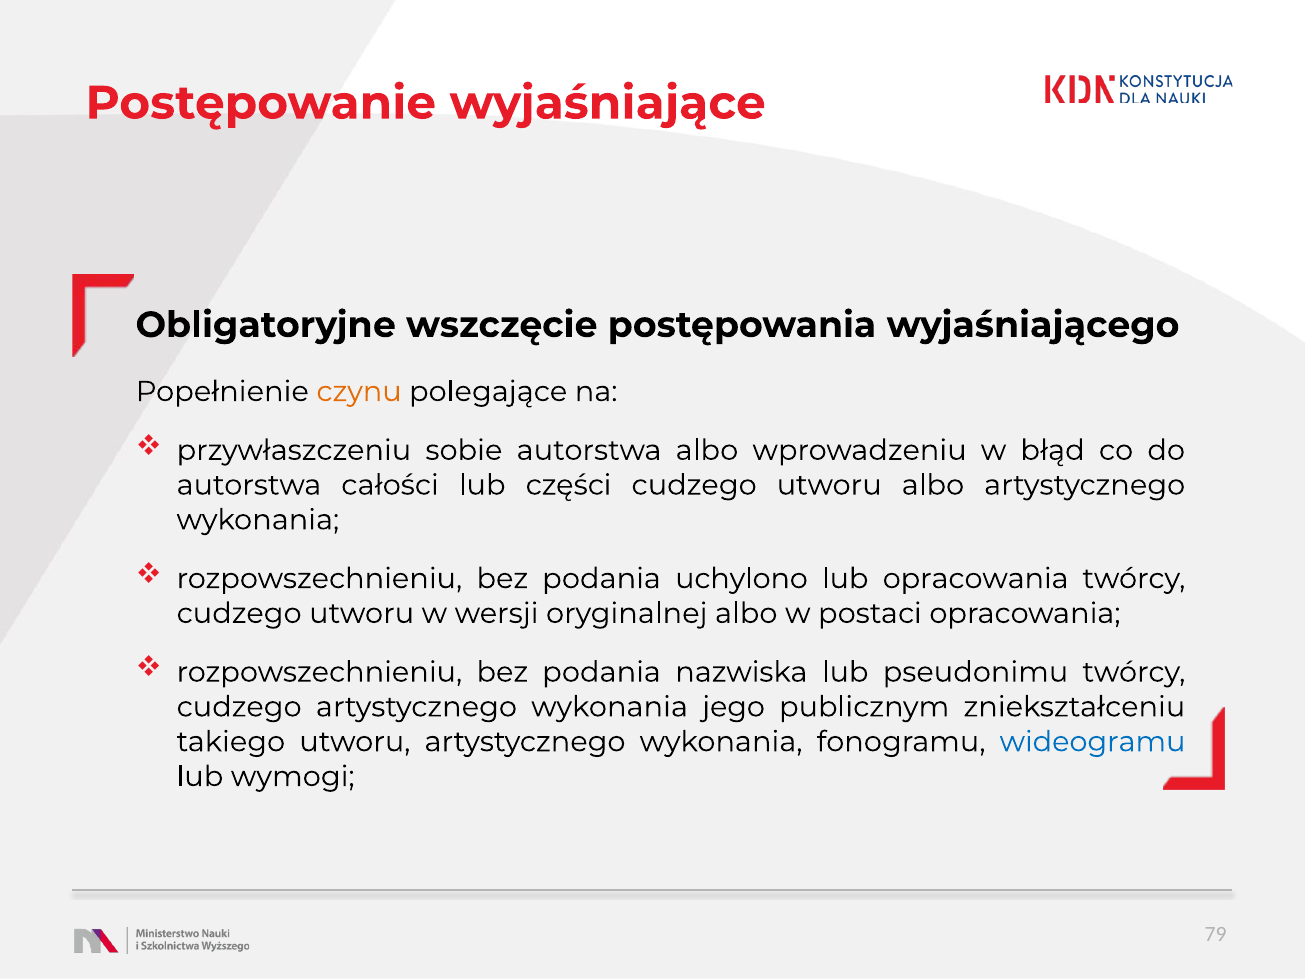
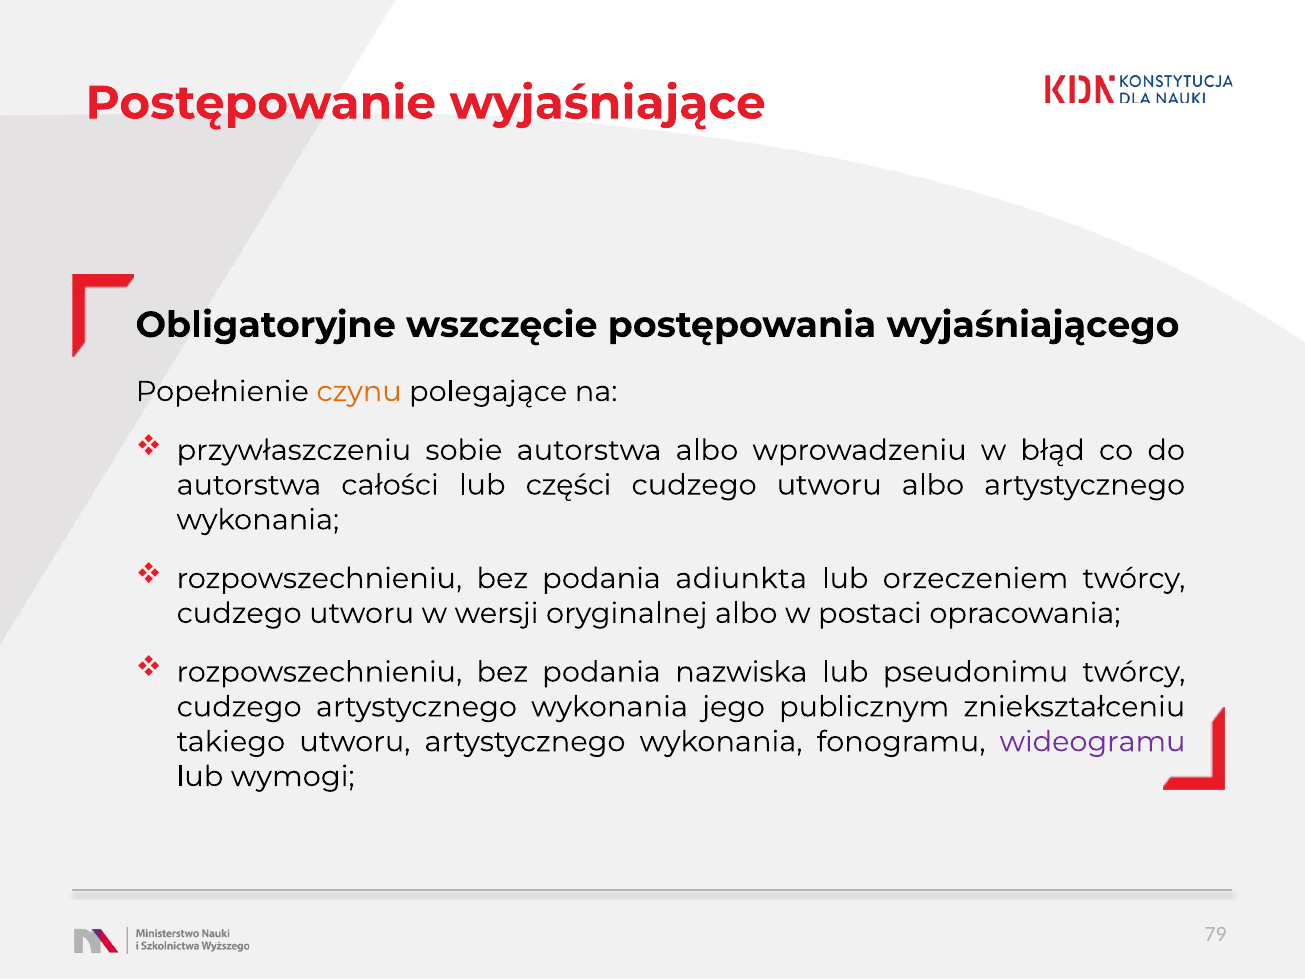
uchylono: uchylono -> adiunkta (741, 578)
lub opracowania: opracowania -> orzeczeniem (976, 578)
wideogramu colour: blue -> purple (1093, 742)
